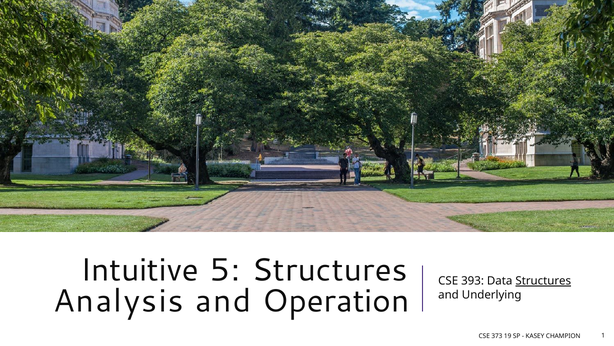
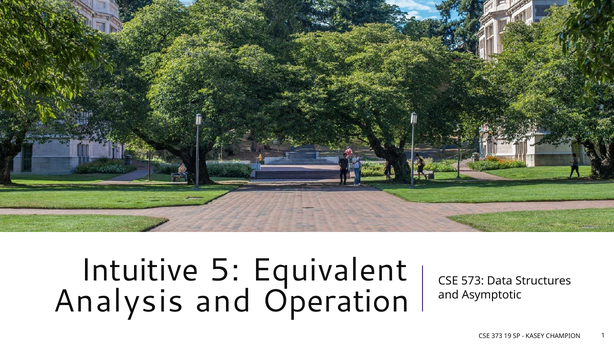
5 Structures: Structures -> Equivalent (330, 270)
393: 393 -> 573 (473, 281)
Structures underline: present -> none (543, 281)
Underlying: Underlying -> Asymptotic (492, 294)
